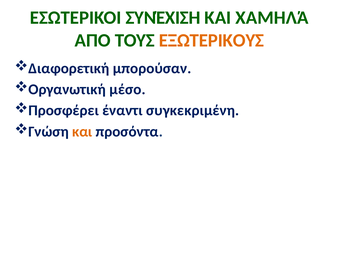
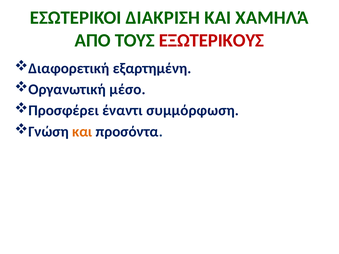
ΣΥΝΈΧΙΣΗ: ΣΥΝΈΧΙΣΗ -> ΔΙΑΚΡΙΣΗ (163, 18)
ΕΞΩΤΕΡΙΚΟΥΣ colour: orange -> red (211, 40)
μπορούσαν: μπορούσαν -> εξαρτημένη (152, 68)
συγκεκριµένη: συγκεκριµένη -> συμμόρφωση (193, 111)
